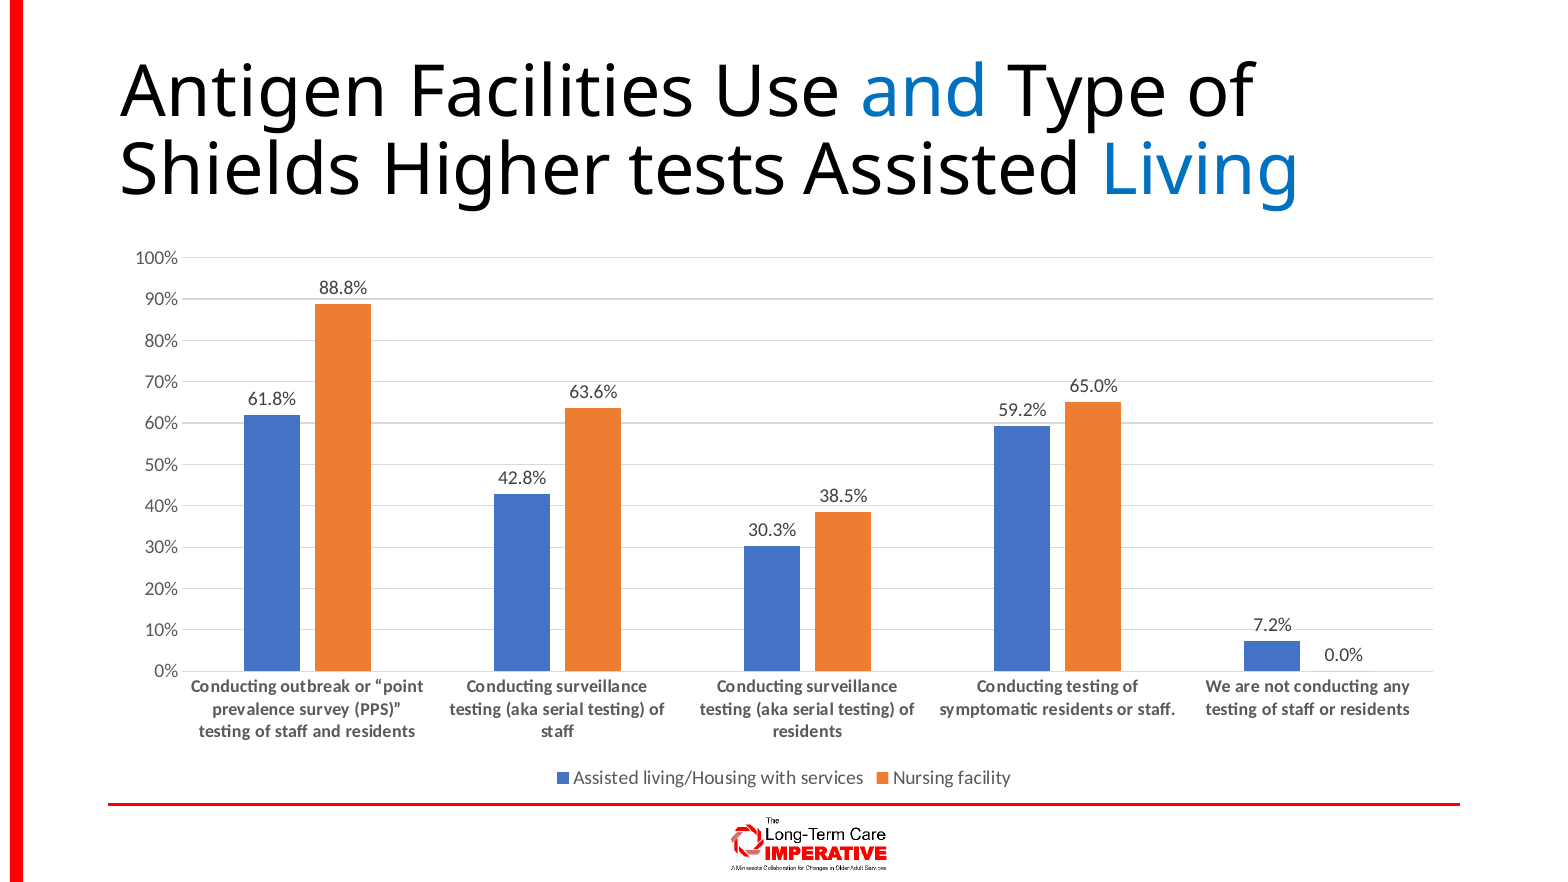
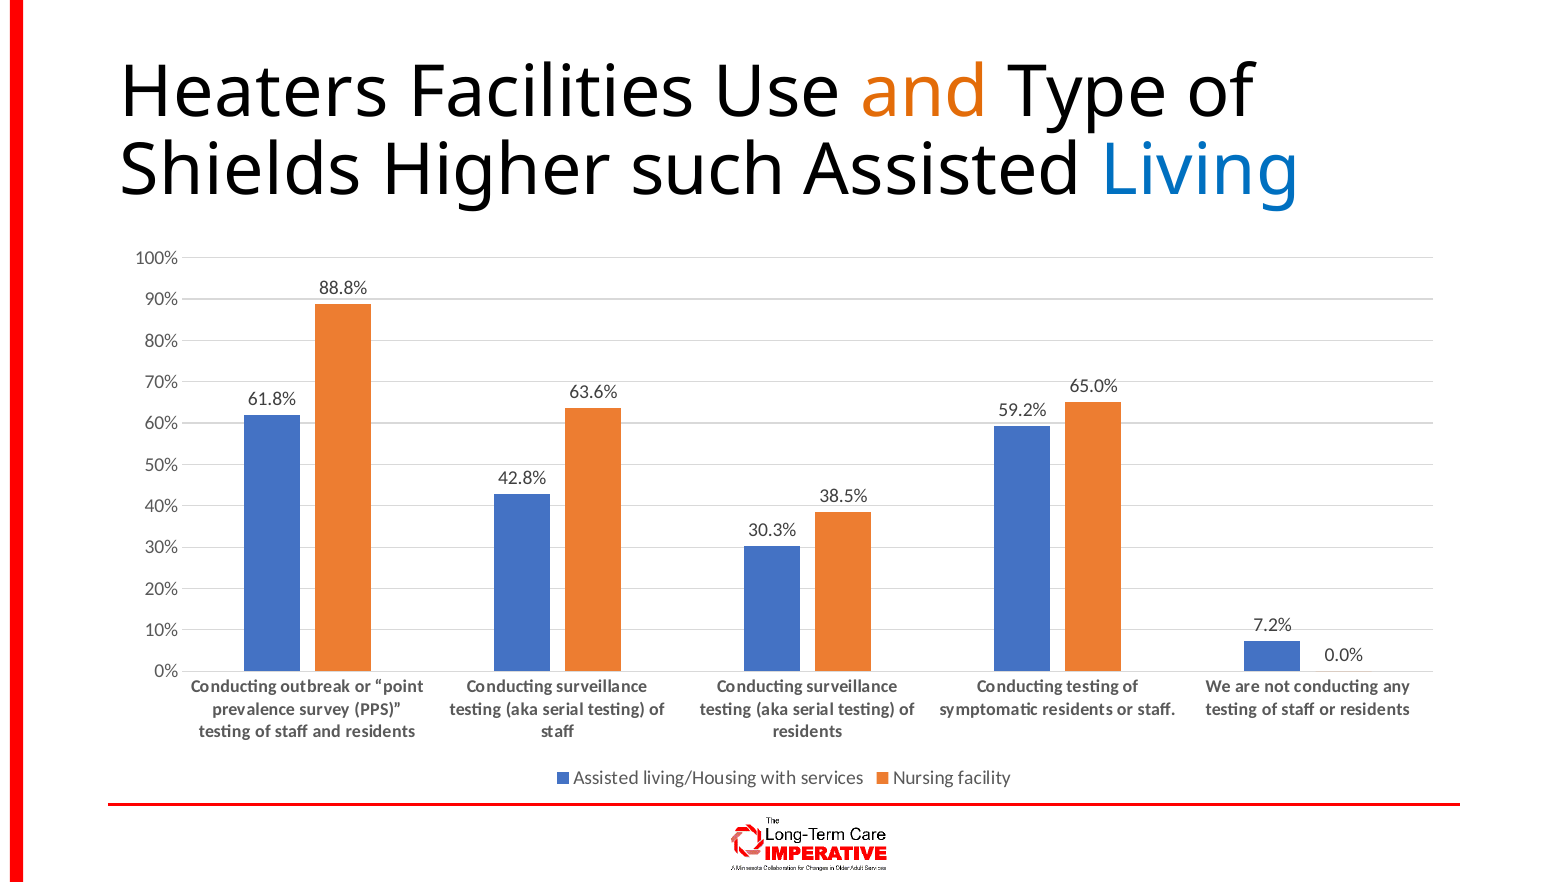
Antigen: Antigen -> Heaters (254, 93)
and colour: blue -> orange (925, 93)
tests: tests -> such (708, 171)
